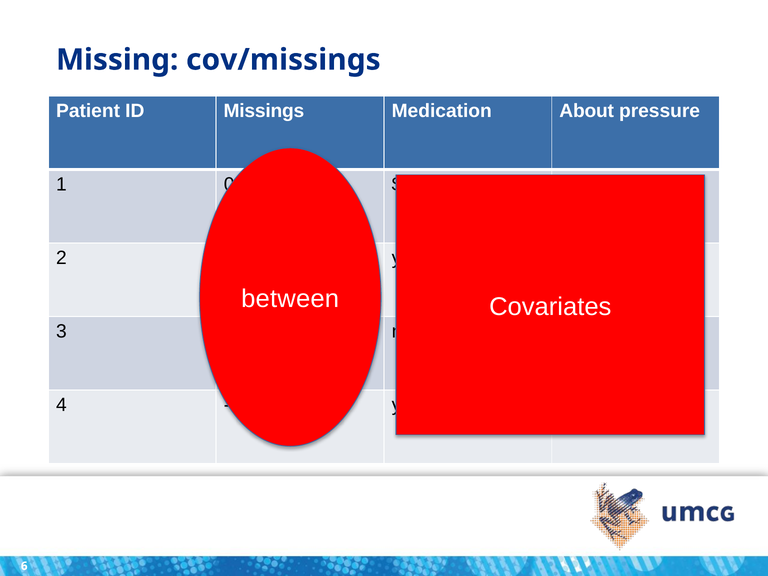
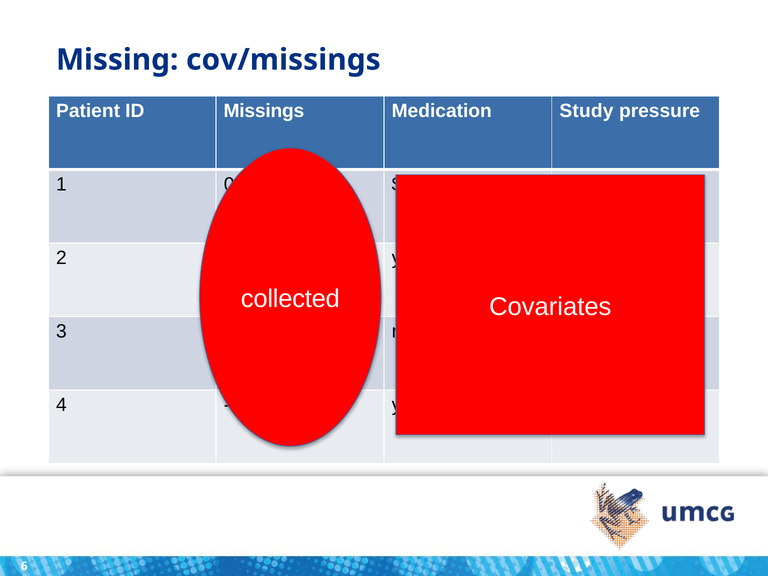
About: About -> Study (586, 111)
between: between -> collected (290, 299)
